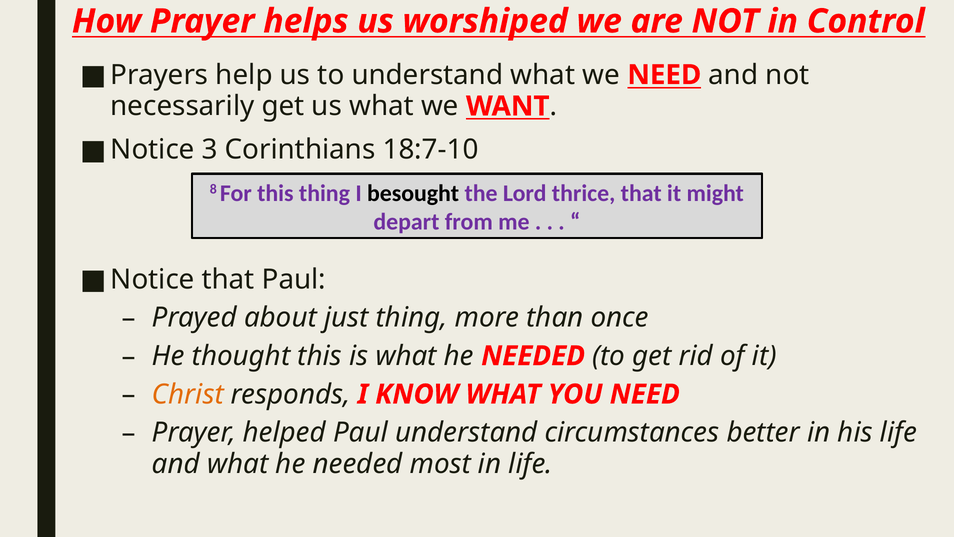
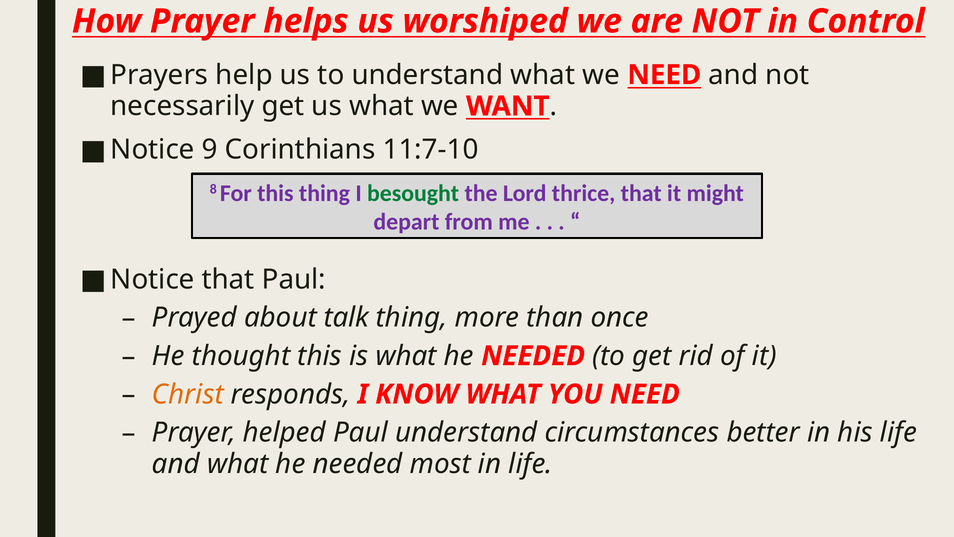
3: 3 -> 9 (210, 149)
18:7-10: 18:7-10 -> 11:7-10 (431, 149)
besought colour: black -> green (413, 193)
just: just -> talk (346, 317)
